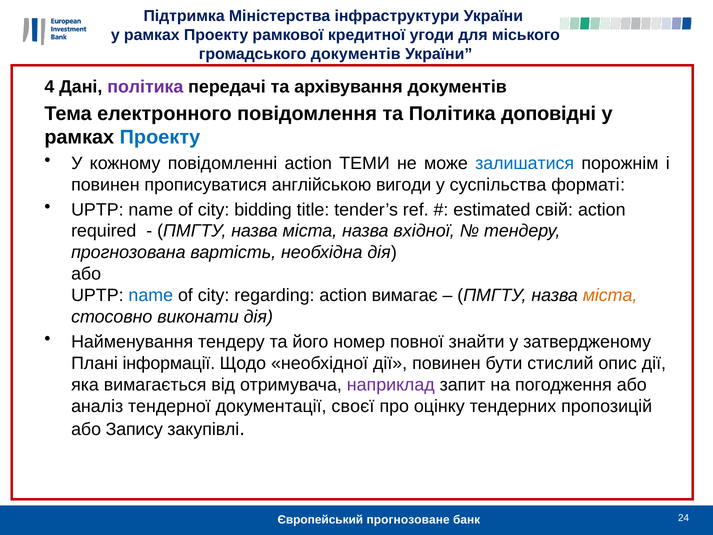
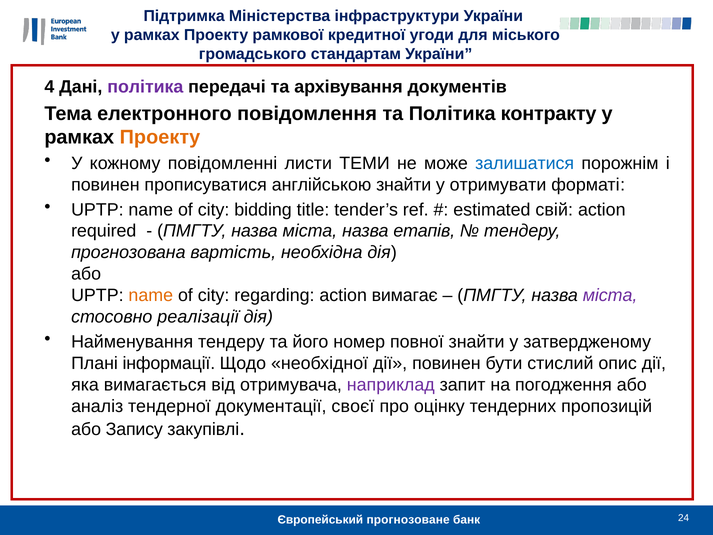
громадського документів: документів -> стандартам (356, 54)
доповідні: доповідні -> контракту (549, 113)
Проекту colour: blue -> orange (160, 137)
повідомленні action: action -> листи (308, 163)
англійською вигоди: вигоди -> знайти (404, 185)
суспільства: суспільства -> отримувати (498, 185)
вхідної: вхідної -> етапів (424, 231)
name colour: blue -> orange (151, 295)
міста colour: orange -> purple (610, 295)
виконати: виконати -> реалізації (198, 317)
